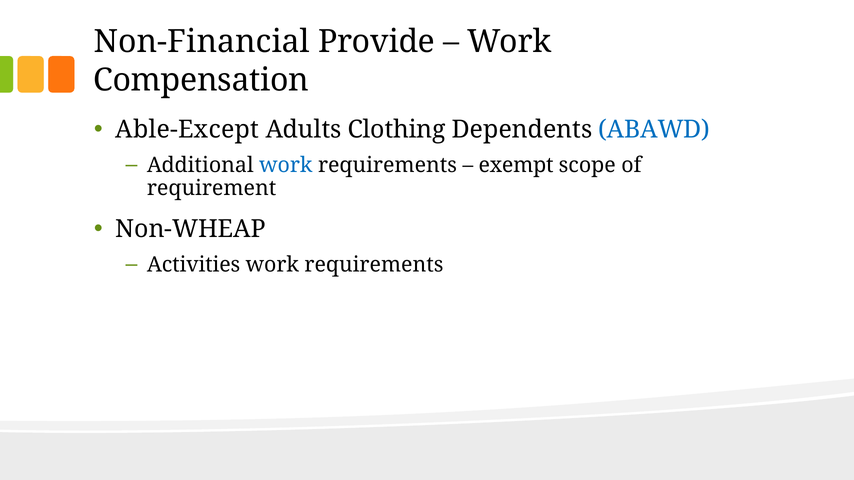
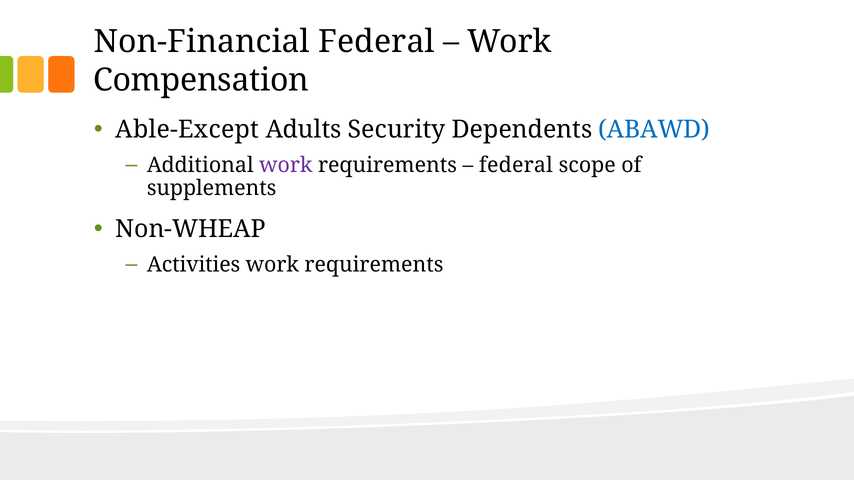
Non-Financial Provide: Provide -> Federal (376, 42)
Clothing: Clothing -> Security (397, 130)
work colour: blue -> purple (286, 165)
exempt: exempt -> federal (516, 165)
requirement: requirement -> supplements (212, 188)
